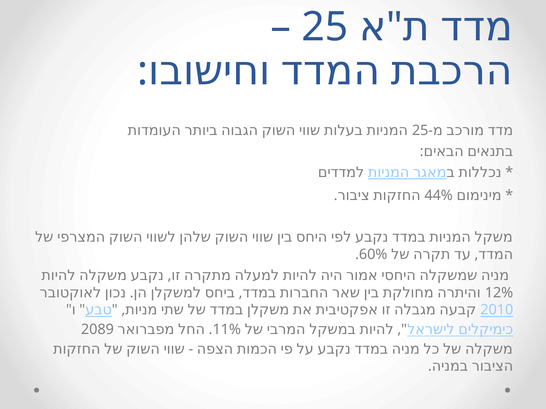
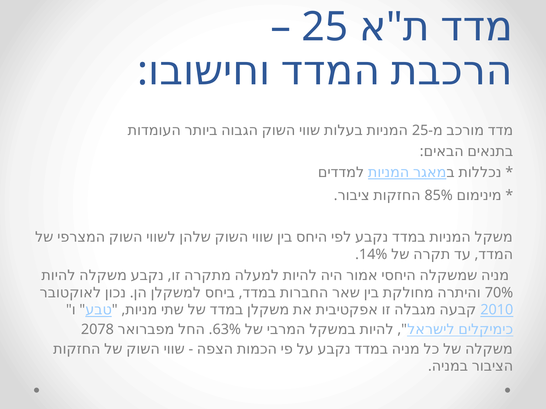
44%: 44% -> 85% (439, 196)
60%: 60% -> 14% (373, 255)
12%: 12% -> 70% (499, 293)
2089: 2089 -> 2078 (97, 330)
11%: 11% -> 63% (227, 330)
